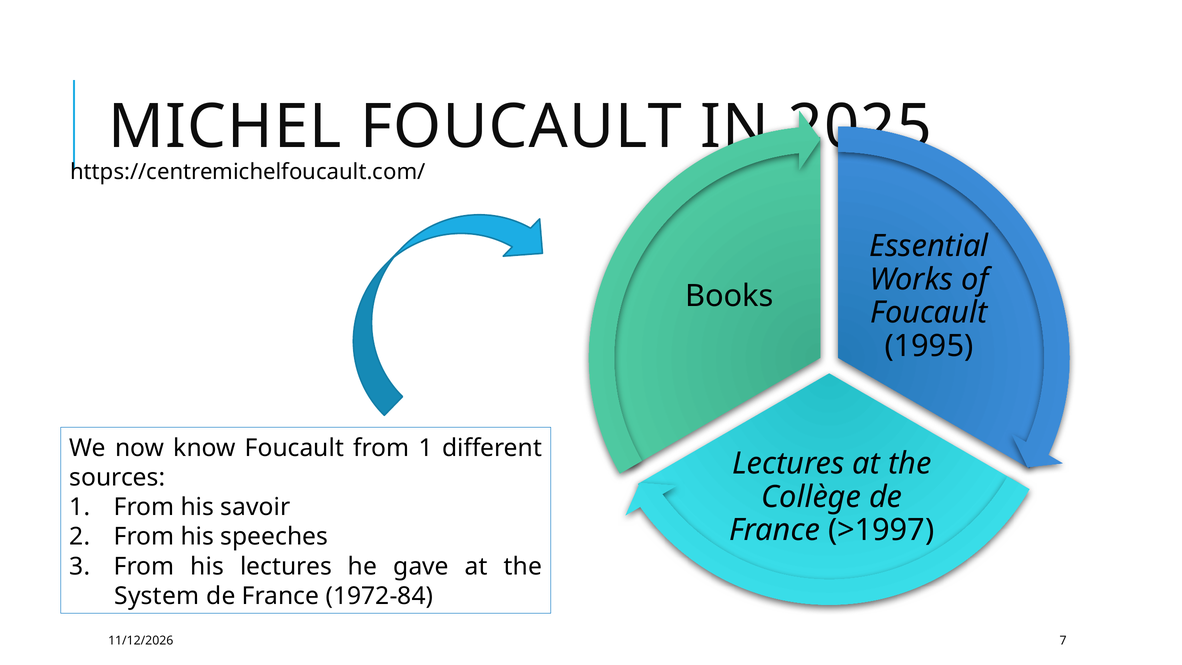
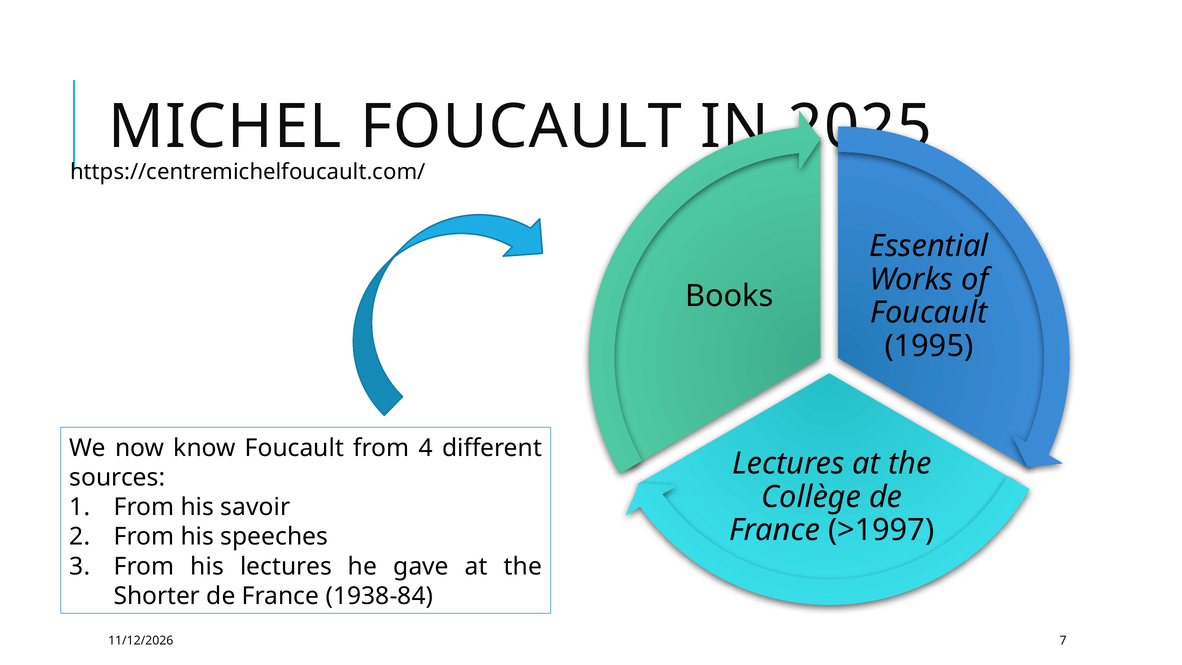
from 1: 1 -> 4 (426, 448)
System: System -> Shorter (157, 596)
1972-84: 1972-84 -> 1938-84 (379, 596)
